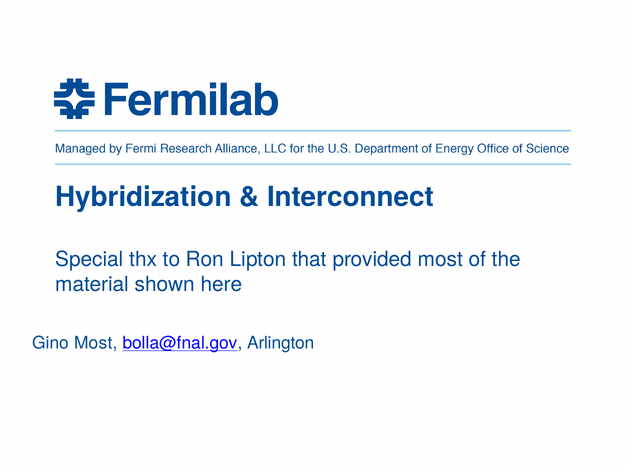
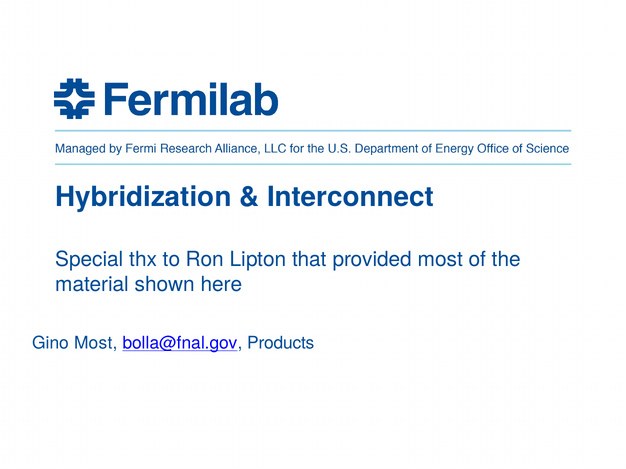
Arlington: Arlington -> Products (281, 343)
